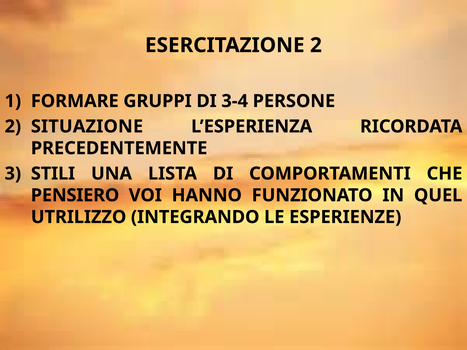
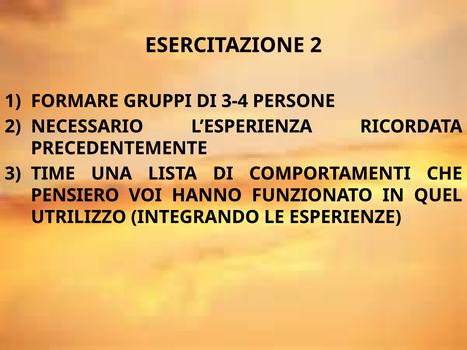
SITUAZIONE: SITUAZIONE -> NECESSARIO (87, 127)
STILI: STILI -> TIME (53, 174)
